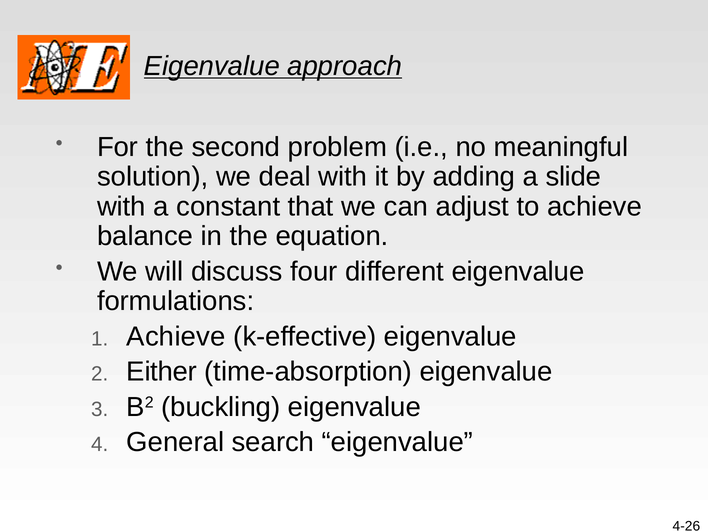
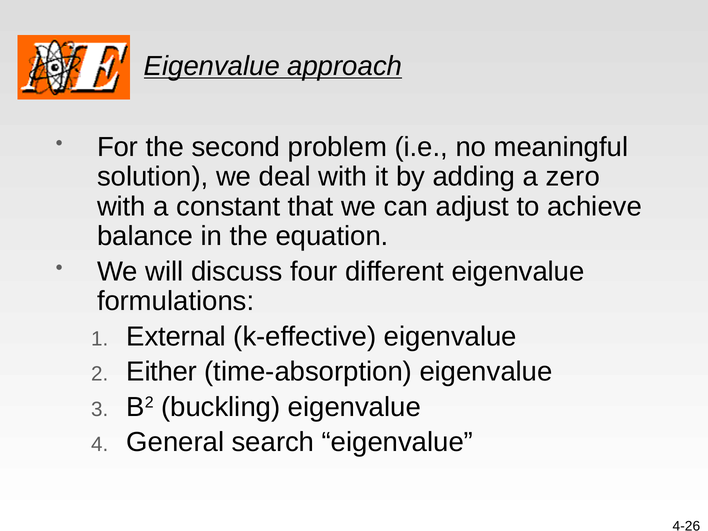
slide: slide -> zero (573, 177)
Achieve: Achieve -> External (176, 336)
